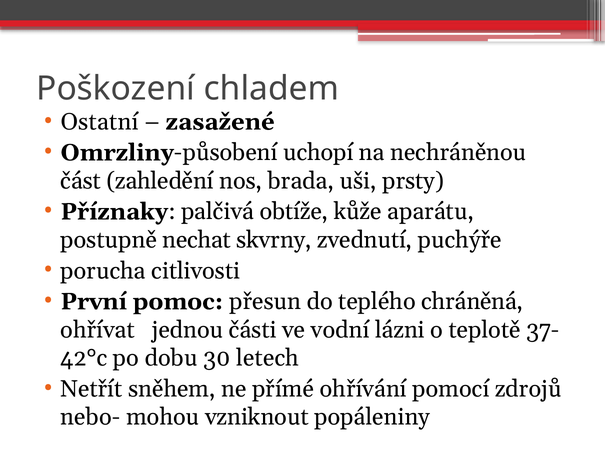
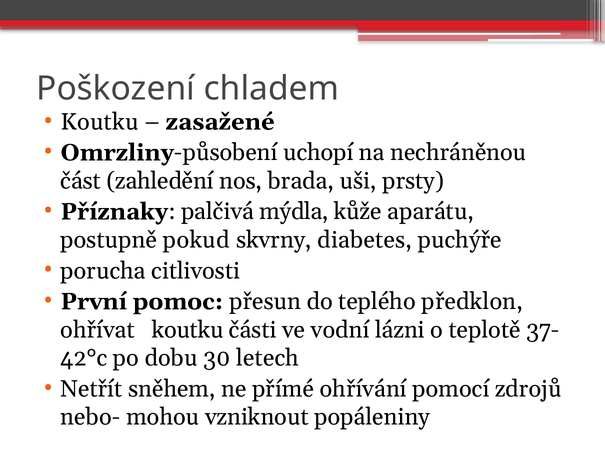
Ostatní: Ostatní -> Koutku (100, 122)
obtíže: obtíže -> mýdla (294, 212)
nechat: nechat -> pokud (196, 240)
zvednutí: zvednutí -> diabetes (365, 240)
chráněná: chráněná -> předklon (472, 301)
ohřívat jednou: jednou -> koutku (188, 330)
